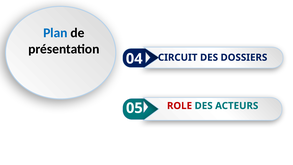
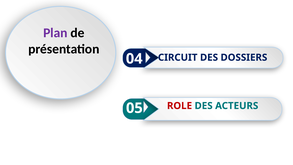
Plan colour: blue -> purple (55, 33)
